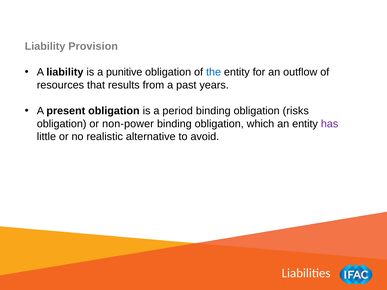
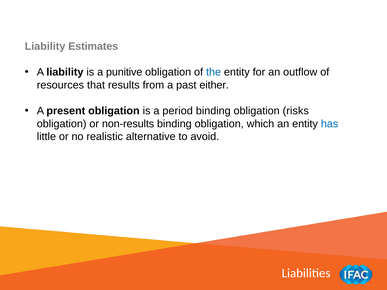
Provision: Provision -> Estimates (93, 46)
years: years -> either (214, 85)
non-power: non-power -> non-results (128, 124)
has colour: purple -> blue (330, 124)
